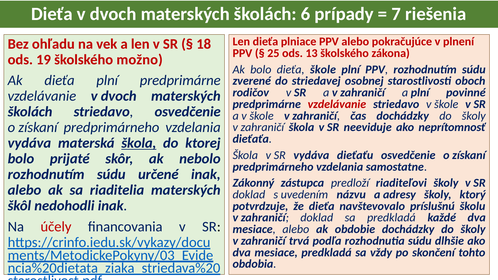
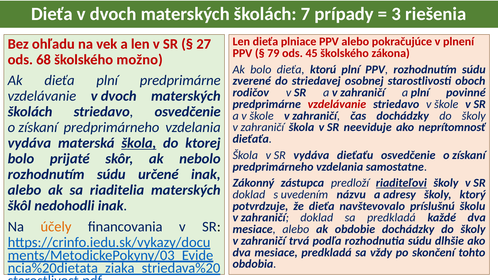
6: 6 -> 7 (306, 14)
7: 7 -> 3 (396, 14)
18: 18 -> 27 (204, 44)
25: 25 -> 79 (273, 53)
13: 13 -> 45 (312, 53)
19: 19 -> 68 (44, 60)
dieťa škole: škole -> ktorú (323, 69)
riaditeľovi underline: none -> present (401, 183)
účely colour: red -> orange (56, 227)
